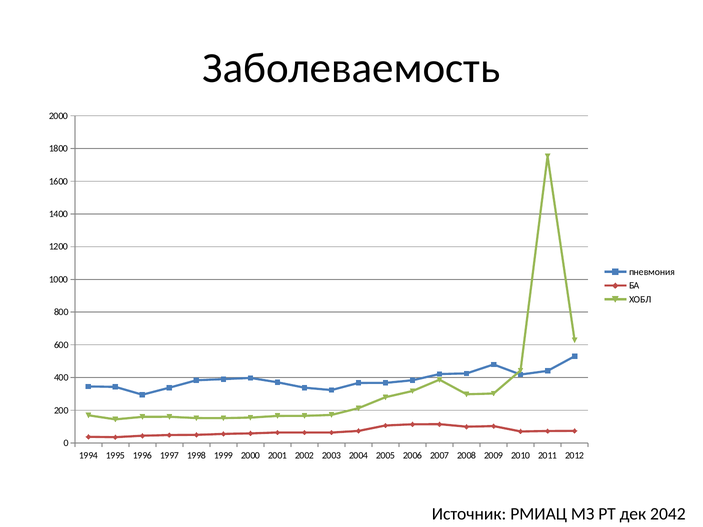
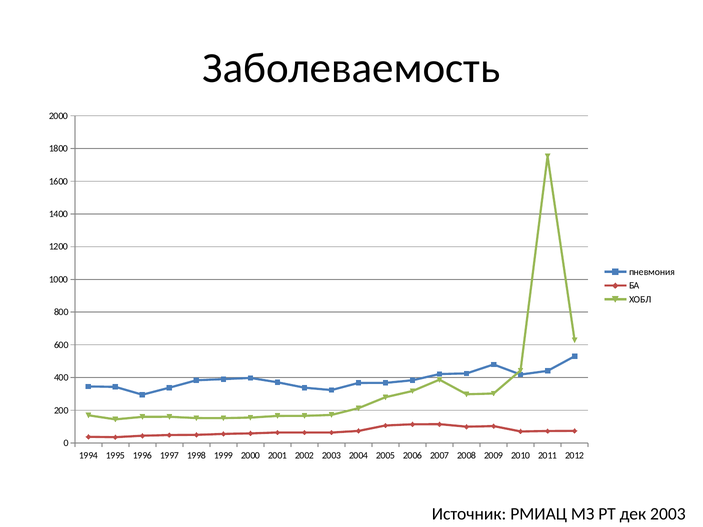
дек 2042: 2042 -> 2003 (668, 514)
